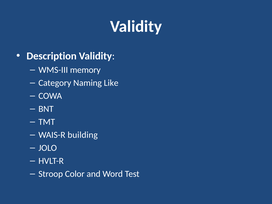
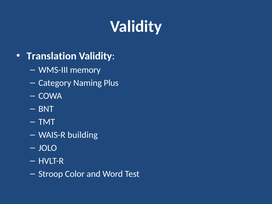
Description: Description -> Translation (52, 56)
Like: Like -> Plus (111, 83)
